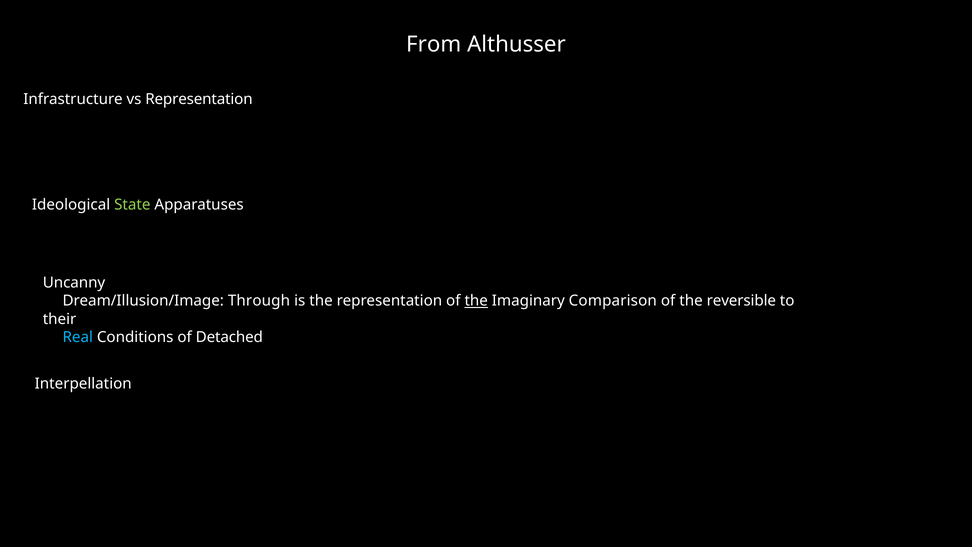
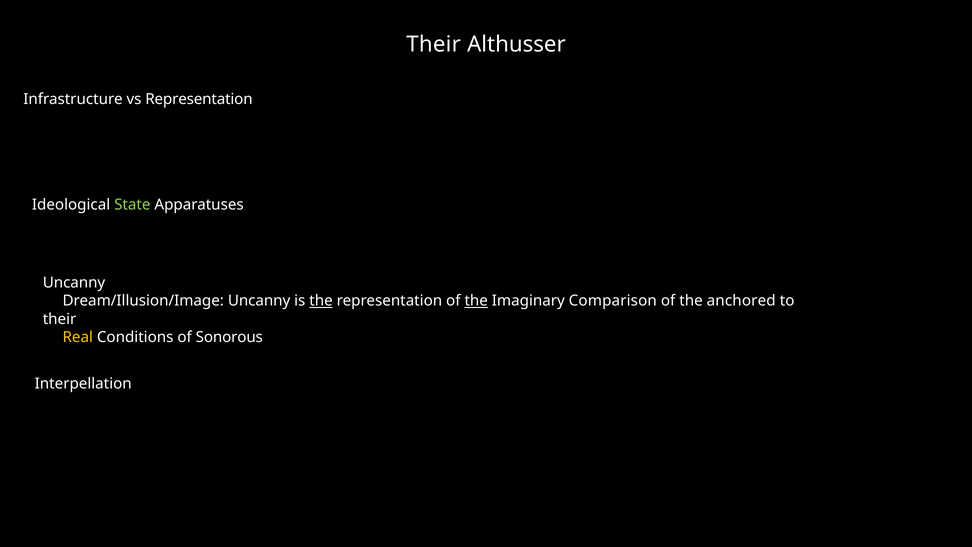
From: From -> Their (434, 44)
Dream/Illusion/Image Through: Through -> Uncanny (259, 301)
the underline: none -> present (321, 301)
reversible: reversible -> anchored (741, 301)
Real colour: light blue -> yellow (78, 337)
Detached: Detached -> Sonorous (229, 337)
